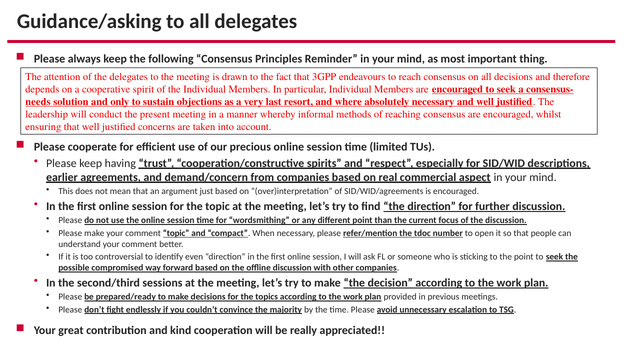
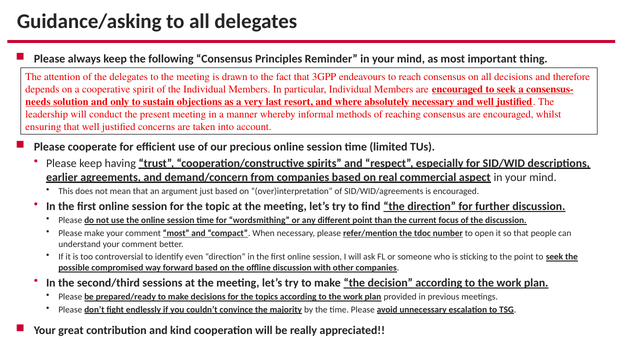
comment topic: topic -> most (176, 234)
